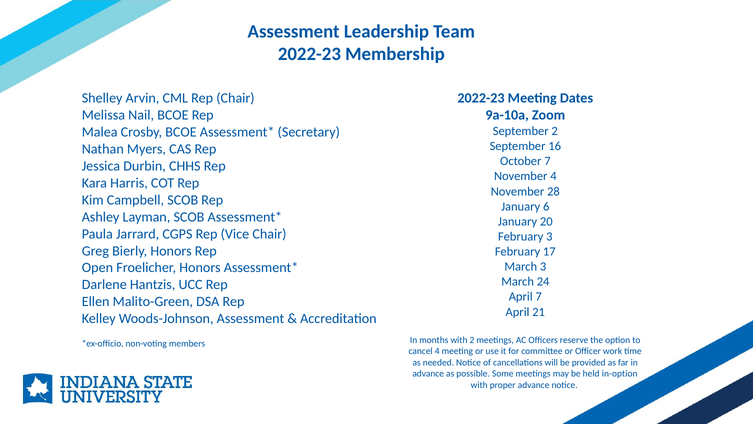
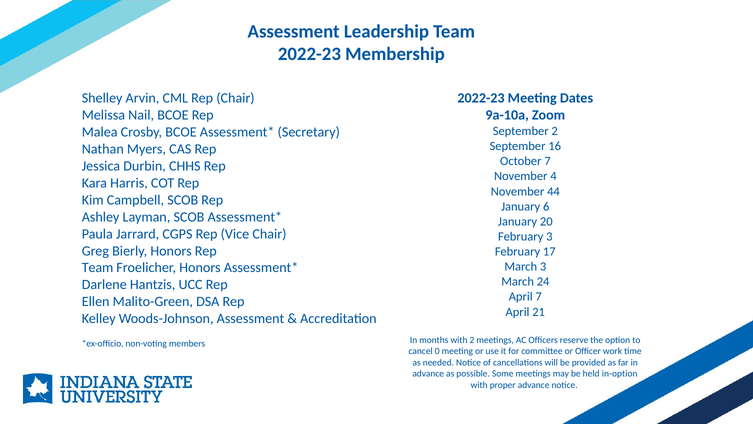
28: 28 -> 44 (554, 191)
Open: Open -> Team (98, 268)
cancel 4: 4 -> 0 (437, 351)
